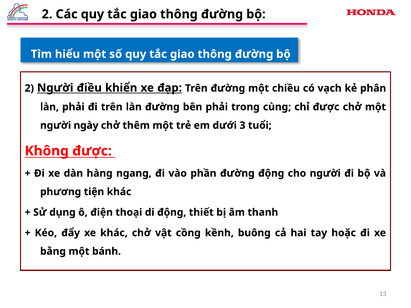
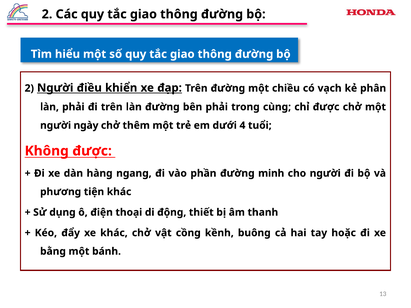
3: 3 -> 4 (242, 125)
đường động: động -> minh (271, 173)
